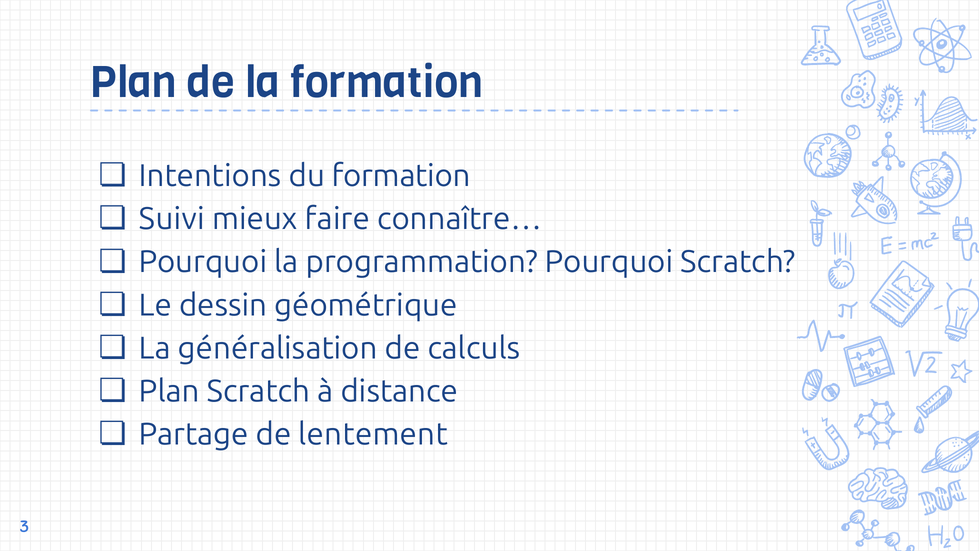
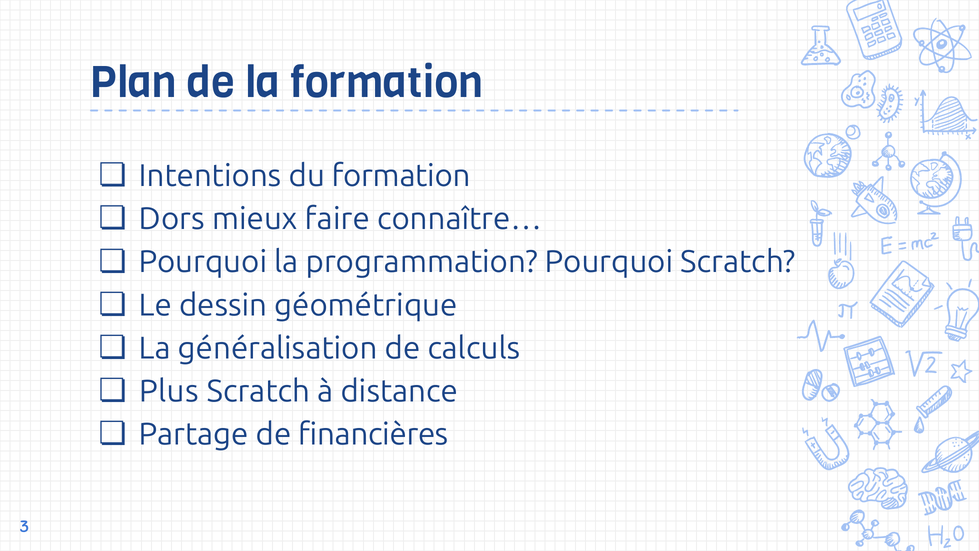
Suivi: Suivi -> Dors (172, 219)
Plan: Plan -> Plus (169, 391)
lentement: lentement -> financières (373, 434)
